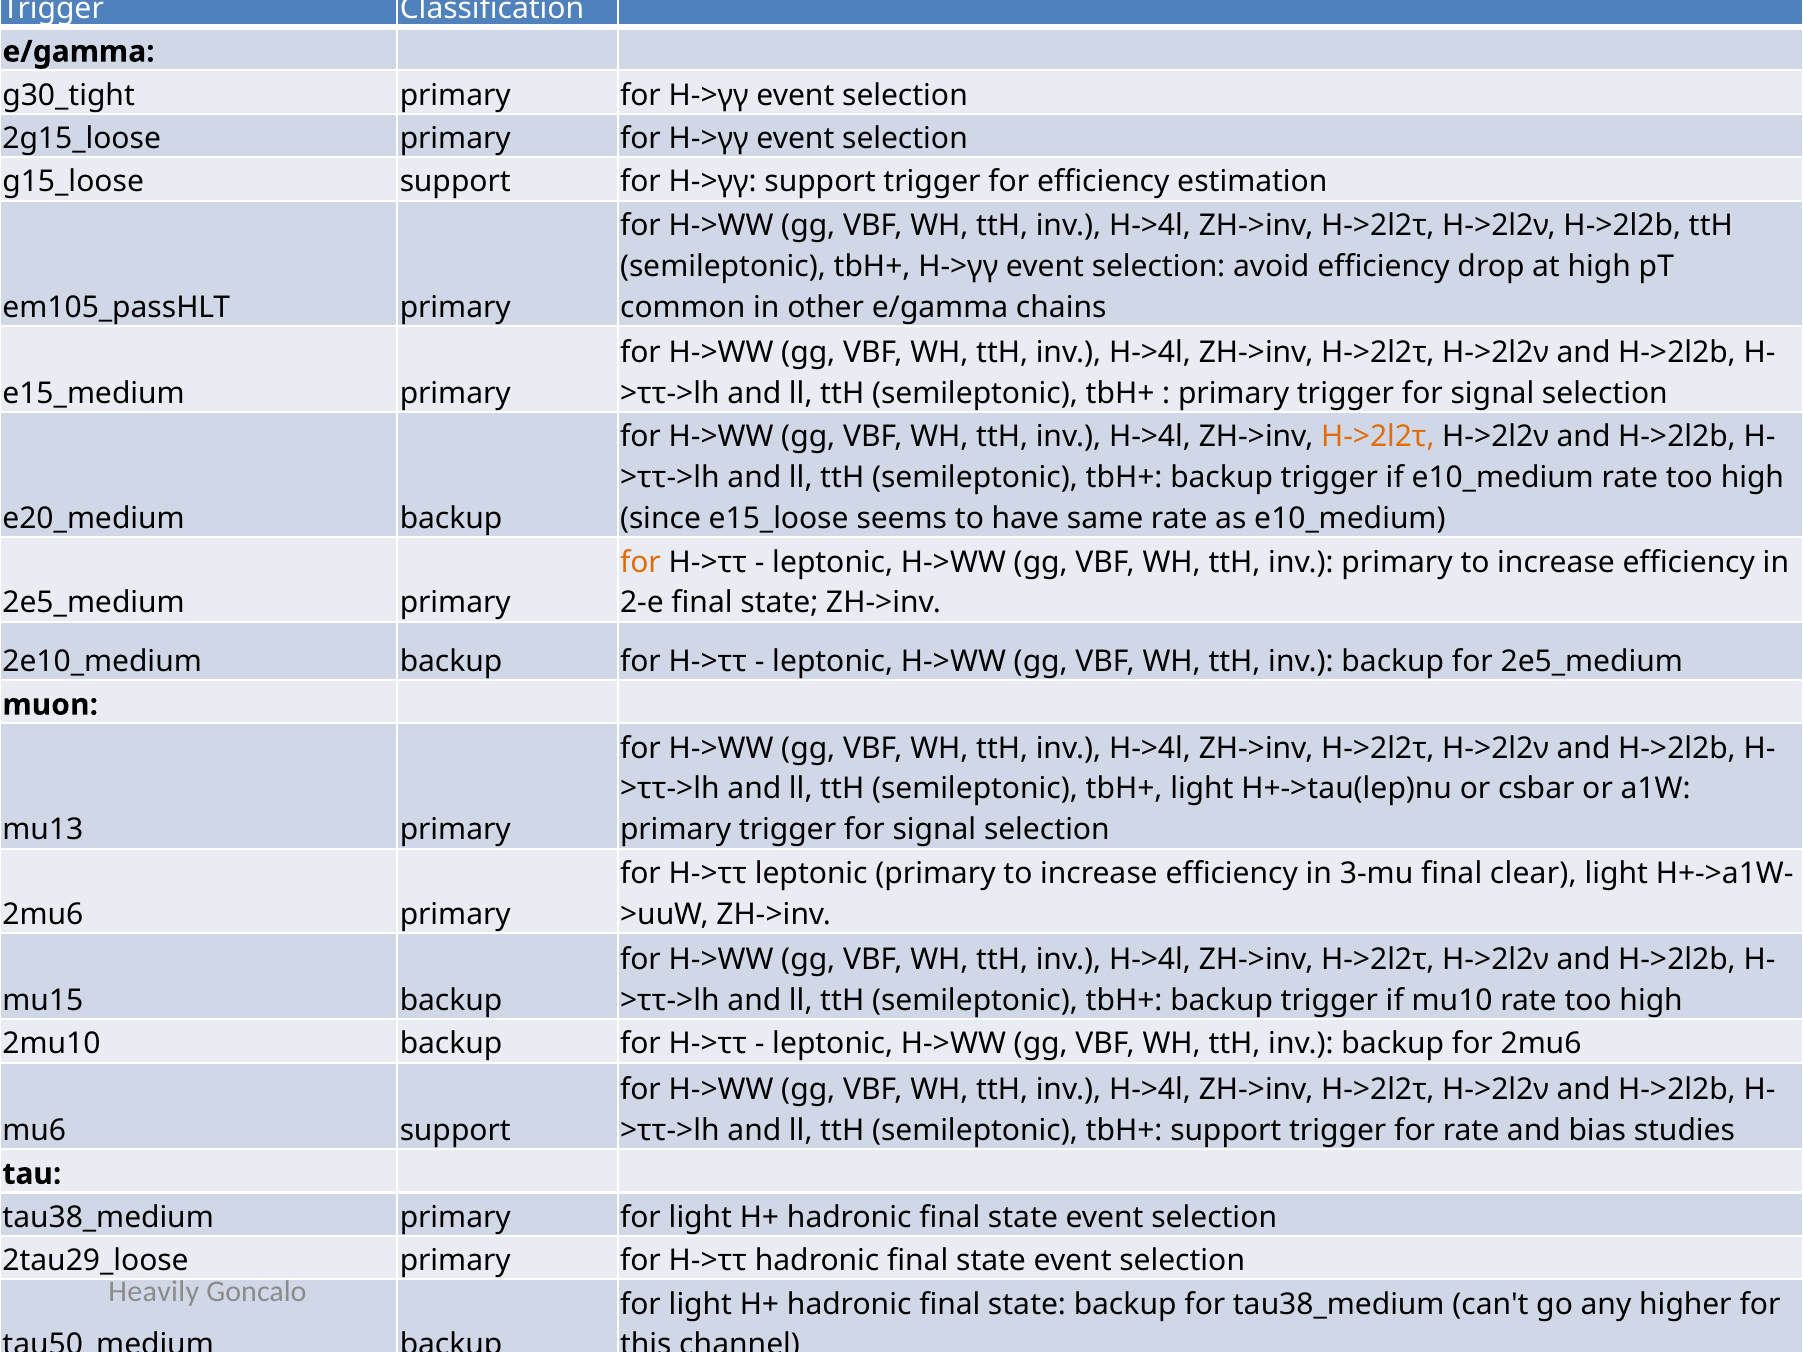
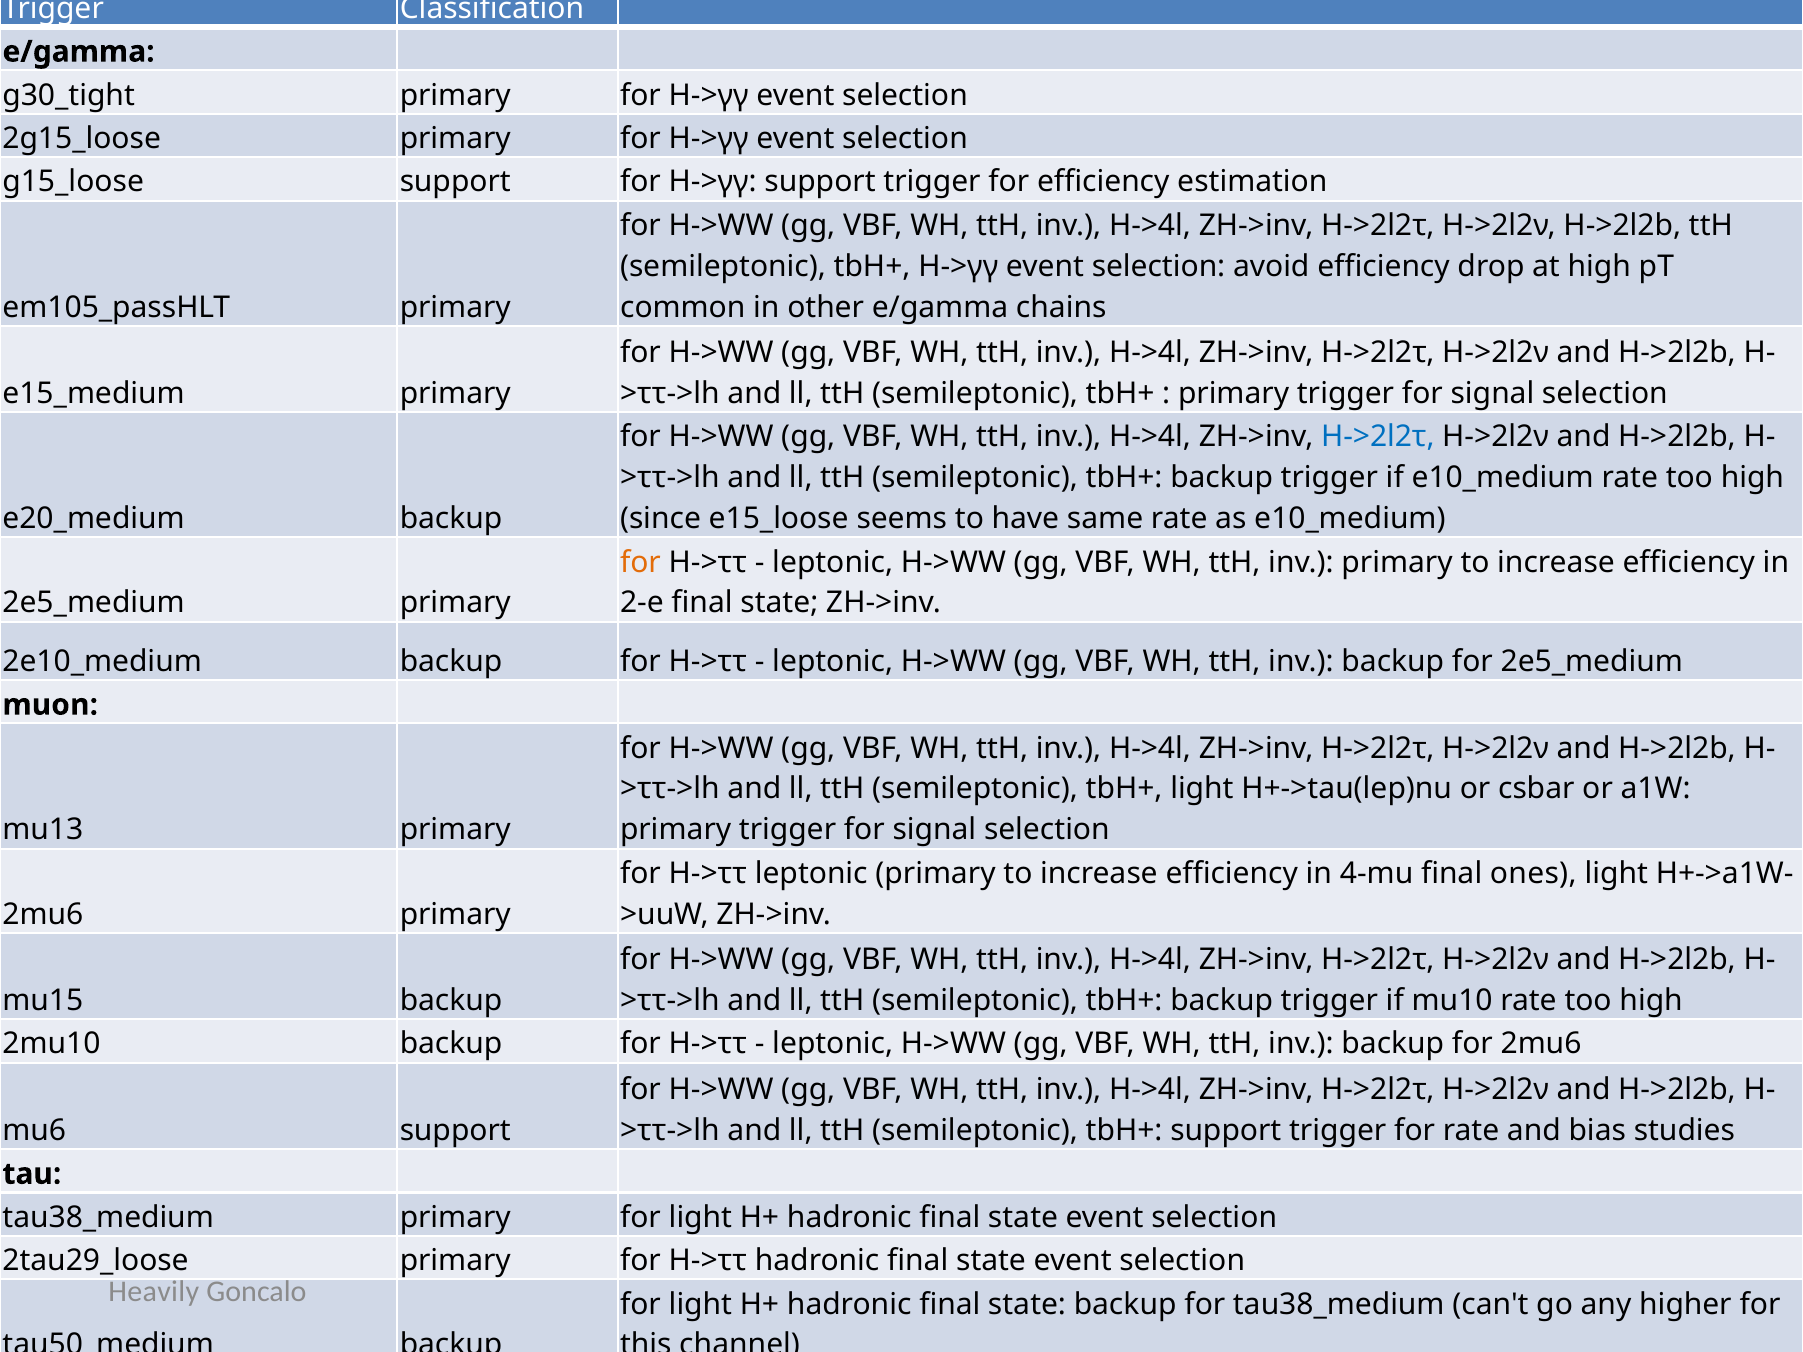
H->2l2τ colour: orange -> blue (1378, 437)
3-mu: 3-mu -> 4-mu (1377, 874)
clear: clear -> ones (1533, 874)
